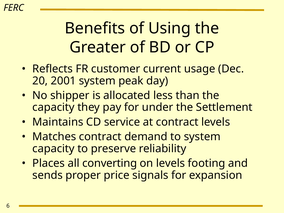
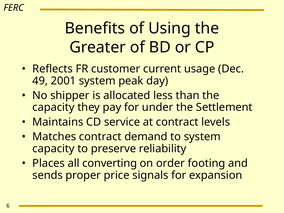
20: 20 -> 49 (40, 81)
on levels: levels -> order (170, 163)
